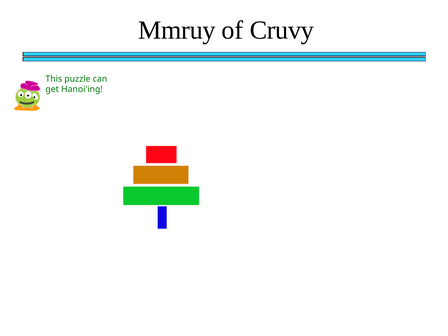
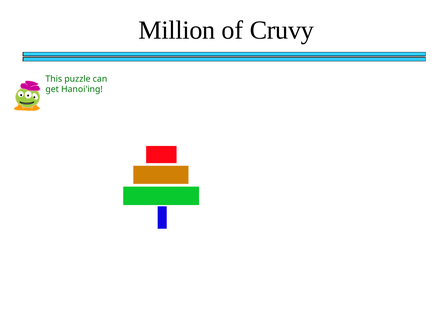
Mmruy: Mmruy -> Million (177, 30)
